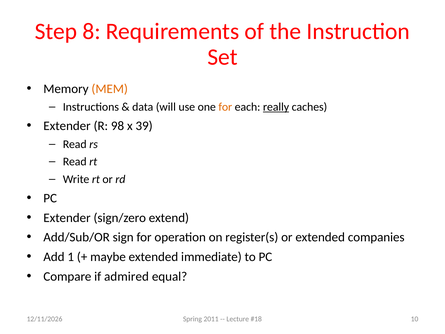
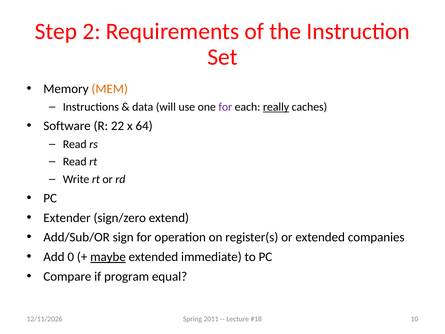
8: 8 -> 2 (92, 32)
for colour: orange -> purple (225, 107)
Extender: Extender -> Software (67, 126)
98: 98 -> 22 (118, 126)
39: 39 -> 64 (144, 126)
1: 1 -> 0 (71, 257)
maybe underline: none -> present (108, 257)
admired: admired -> program (127, 276)
